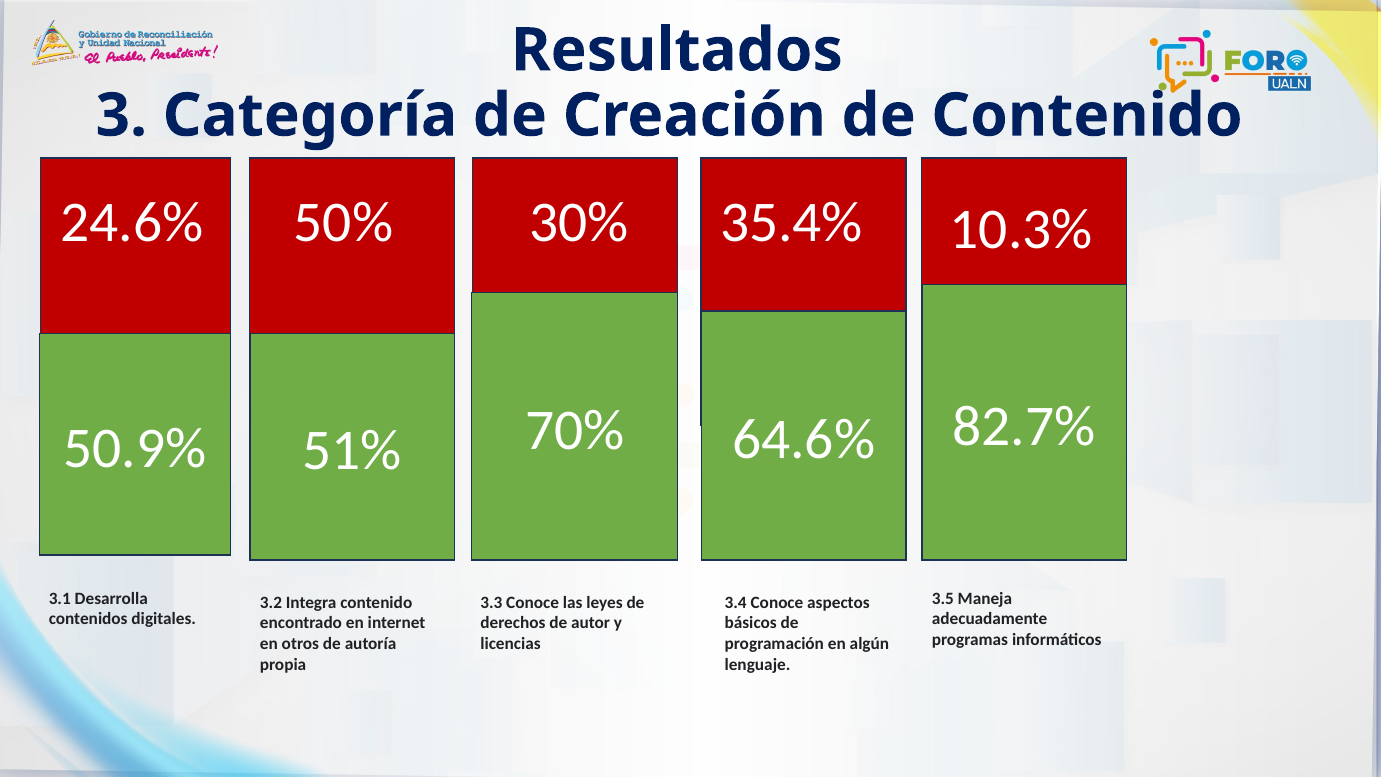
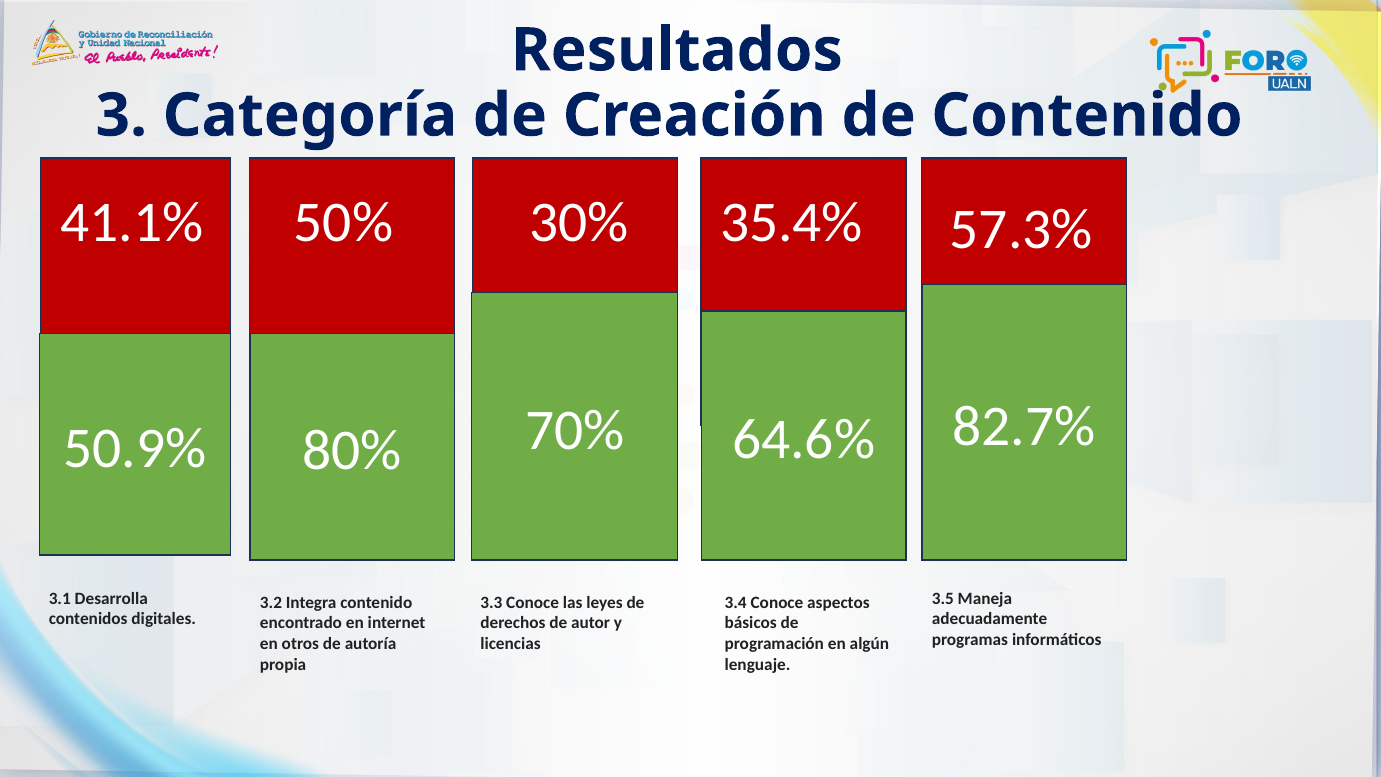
24.6%: 24.6% -> 41.1% (132, 222)
10.3%: 10.3% -> 57.3% (1021, 229)
51%: 51% -> 80% (352, 451)
